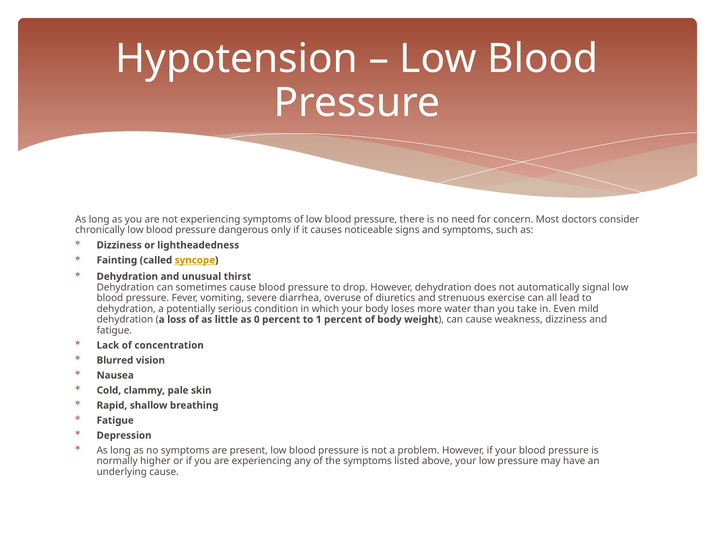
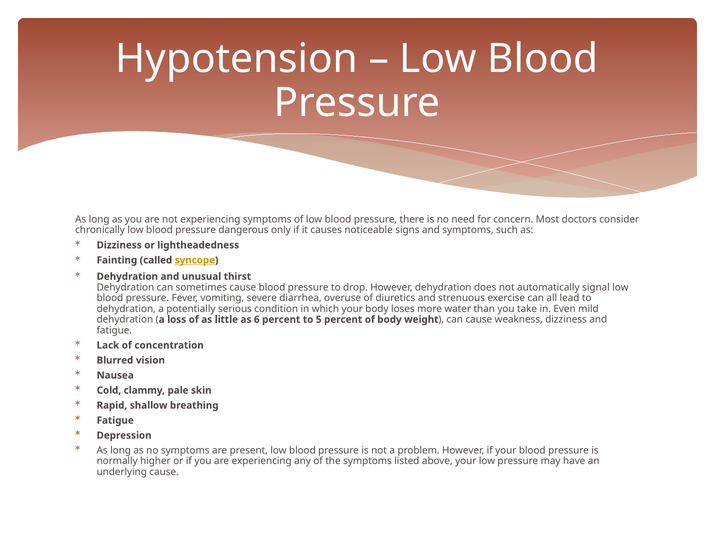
0: 0 -> 6 (257, 319)
1: 1 -> 5 (319, 319)
